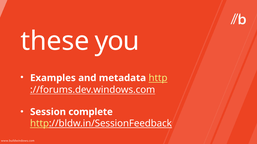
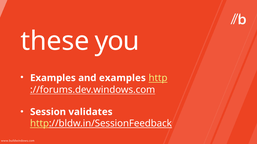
and metadata: metadata -> examples (122, 78)
complete: complete -> validates (91, 112)
